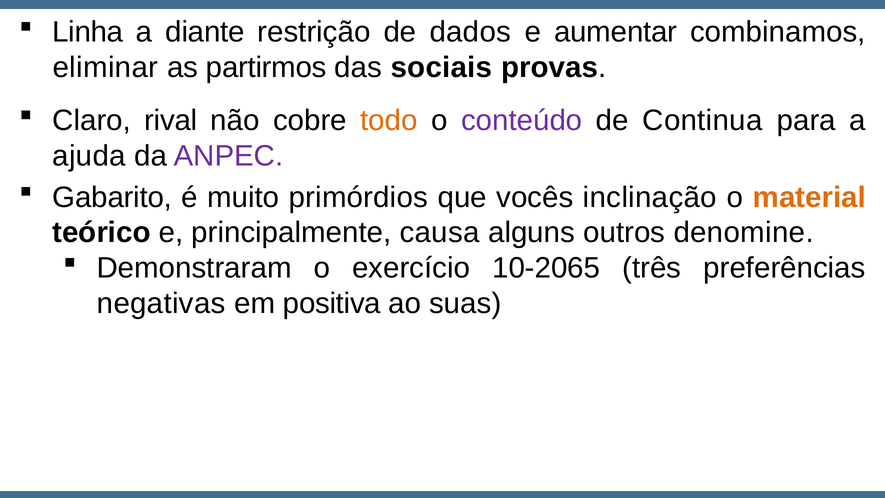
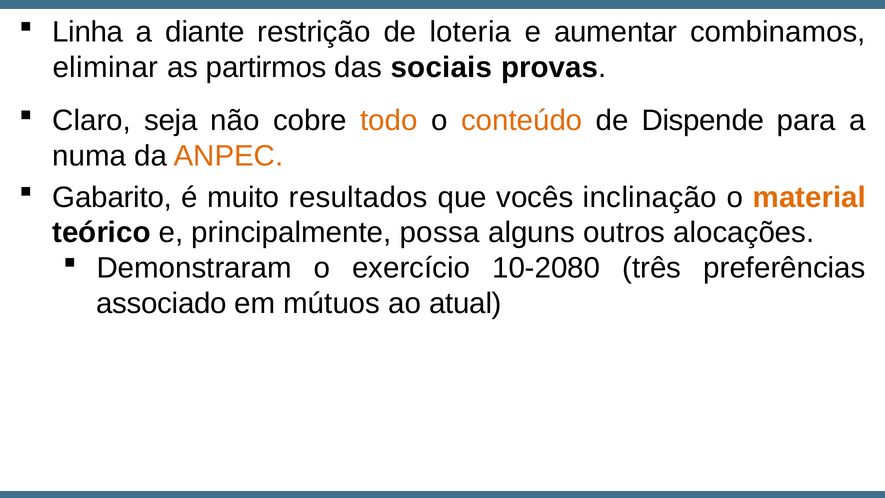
dados: dados -> loteria (470, 32)
rival: rival -> seja (171, 121)
conteúdo colour: purple -> orange (522, 121)
Continua: Continua -> Dispende (703, 121)
ajuda: ajuda -> numa (89, 156)
ANPEC colour: purple -> orange (228, 156)
primórdios: primórdios -> resultados (358, 197)
causa: causa -> possa (440, 233)
denomine: denomine -> alocações (744, 233)
10-2065: 10-2065 -> 10-2080 (546, 268)
negativas: negativas -> associado (161, 303)
positiva: positiva -> mútuos (332, 303)
suas: suas -> atual (465, 303)
